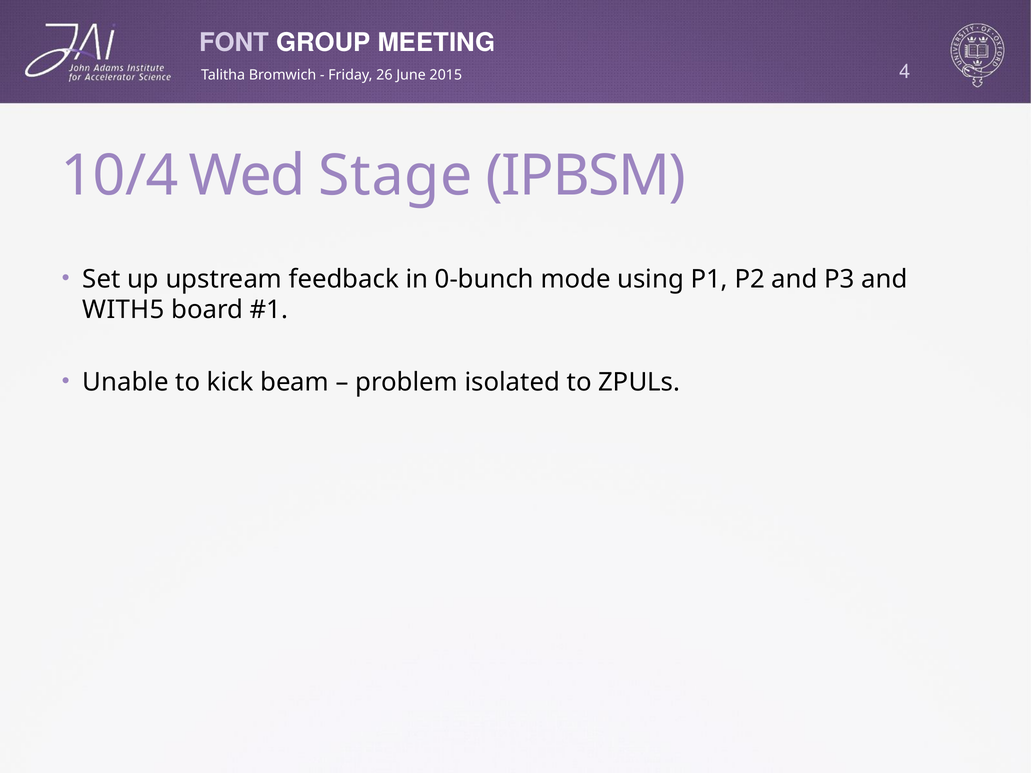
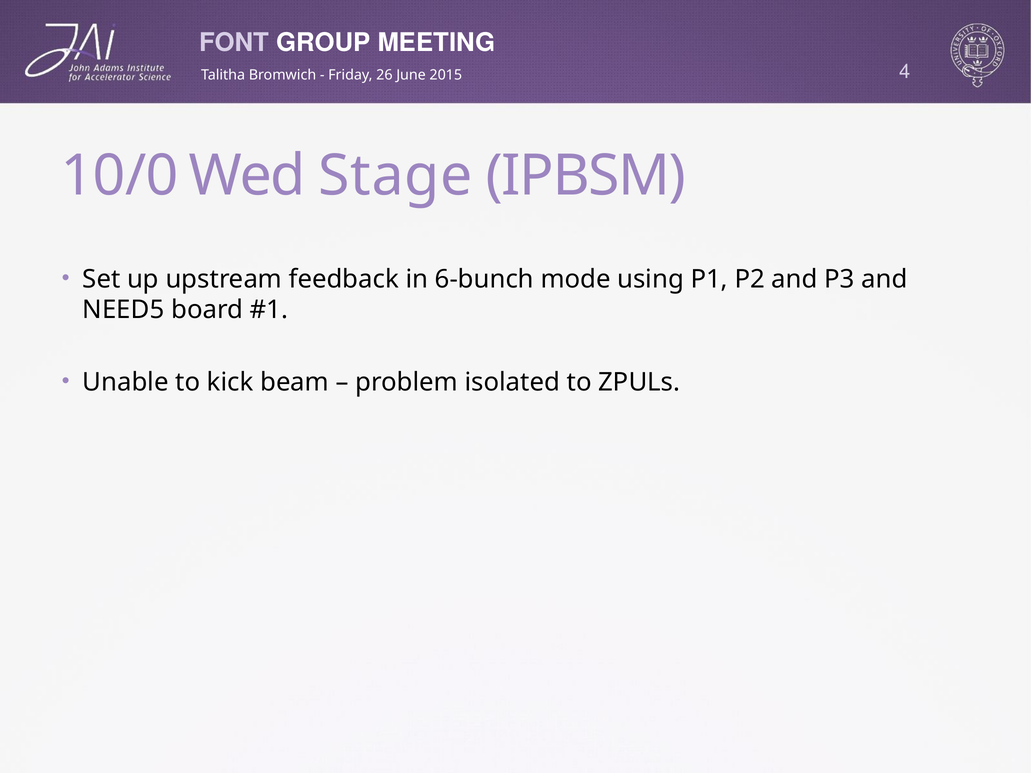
10/4: 10/4 -> 10/0 (120, 176)
0-bunch: 0-bunch -> 6-bunch (484, 279)
WITH5: WITH5 -> NEED5 (123, 310)
